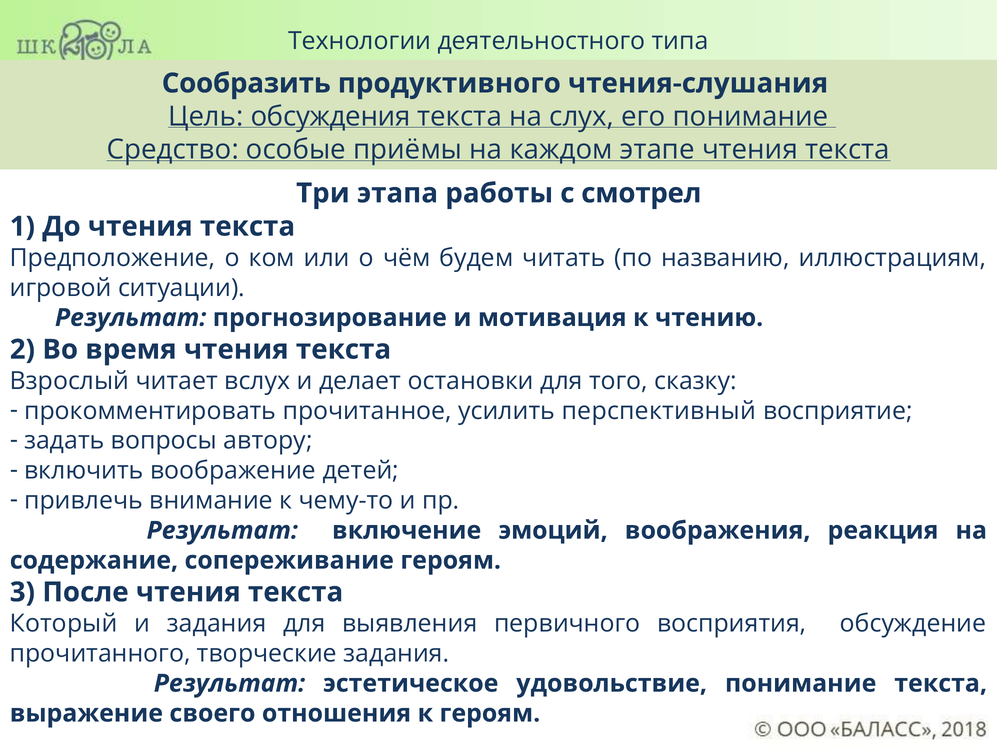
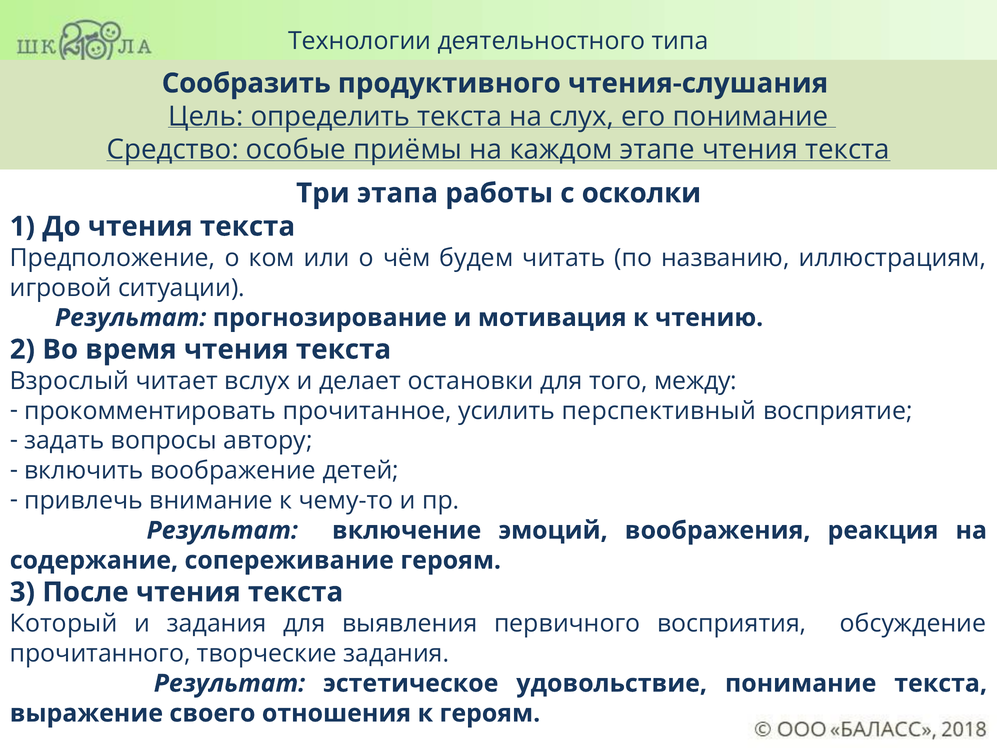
обсуждения: обсуждения -> определить (330, 117)
смотрел: смотрел -> осколки (641, 193)
сказку: сказку -> между (696, 381)
